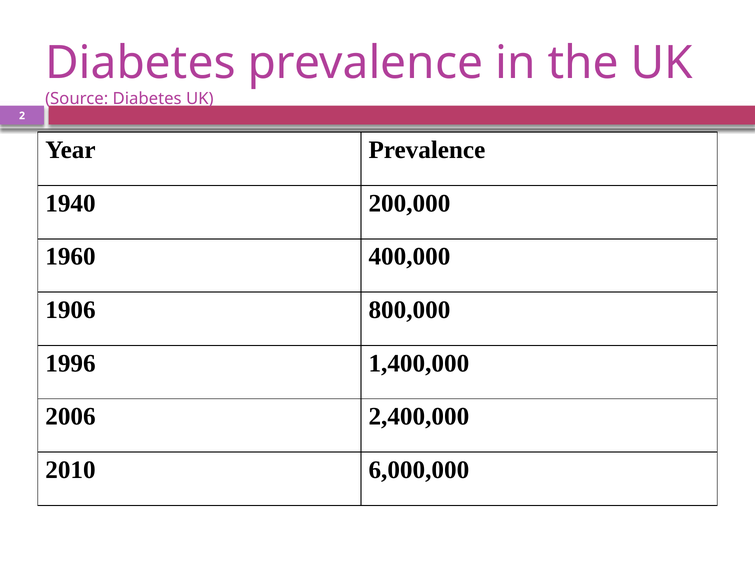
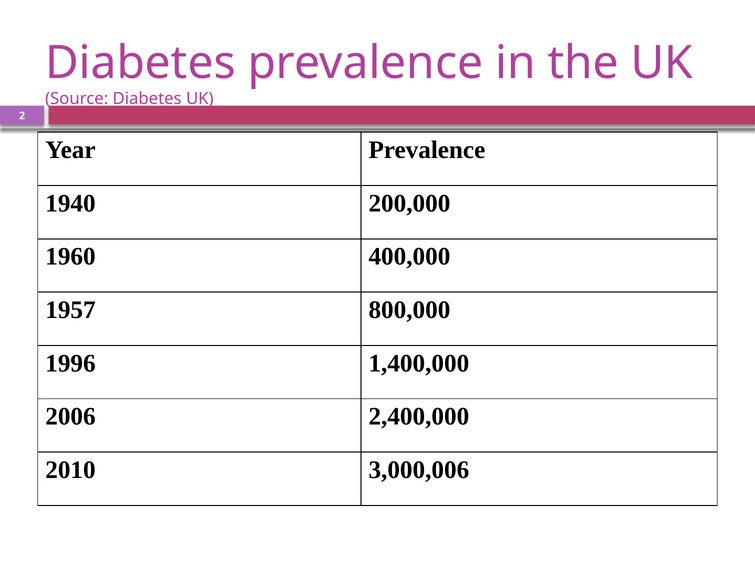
1906: 1906 -> 1957 (70, 310)
6,000,000: 6,000,000 -> 3,000,006 (419, 470)
